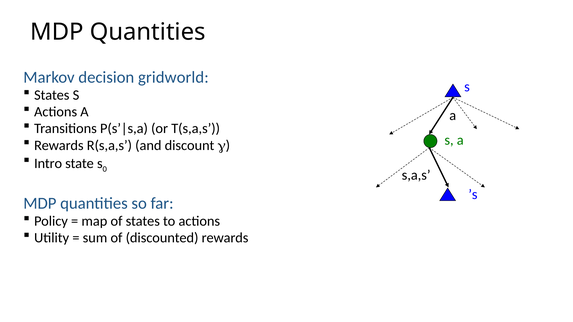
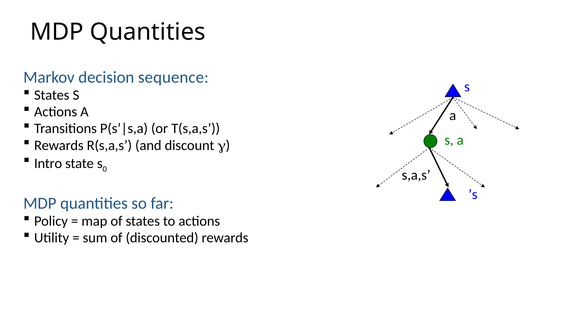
gridworld: gridworld -> sequence (173, 77)
